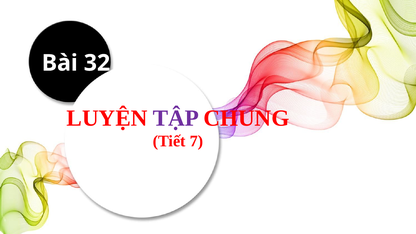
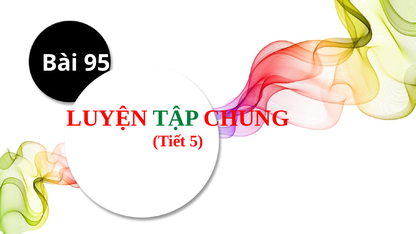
32: 32 -> 95 (97, 63)
TẬP colour: purple -> green (176, 118)
7: 7 -> 5 (196, 141)
